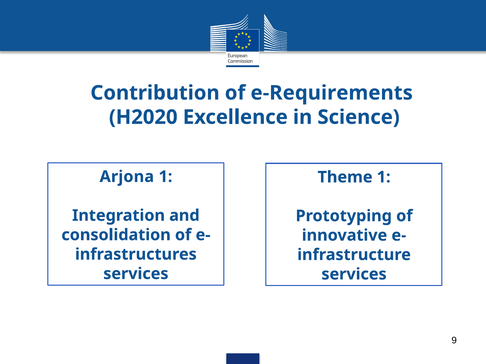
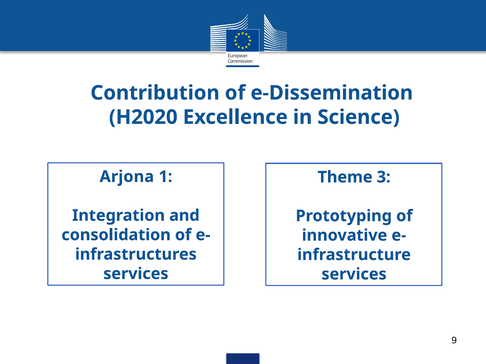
e-Requirements: e-Requirements -> e-Dissemination (332, 93)
Theme 1: 1 -> 3 (384, 177)
